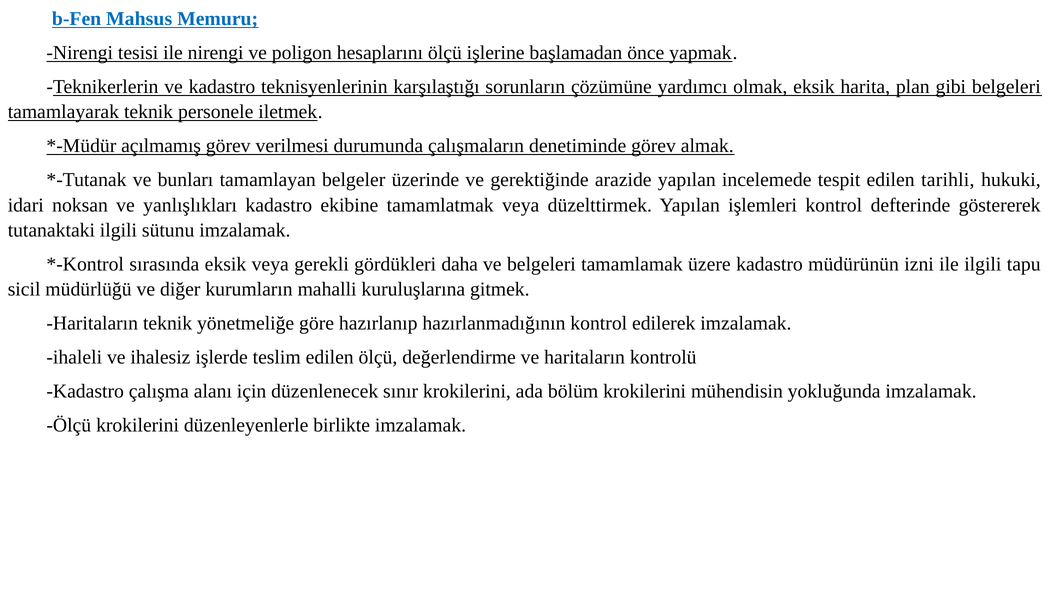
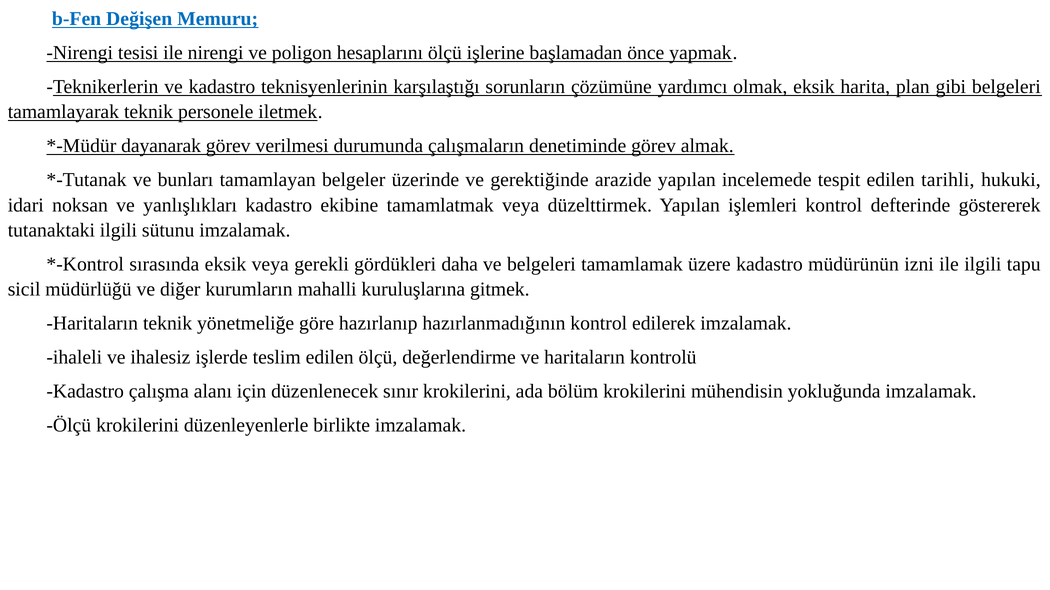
Mahsus: Mahsus -> Değişen (139, 19)
açılmamış: açılmamış -> dayanarak (161, 146)
